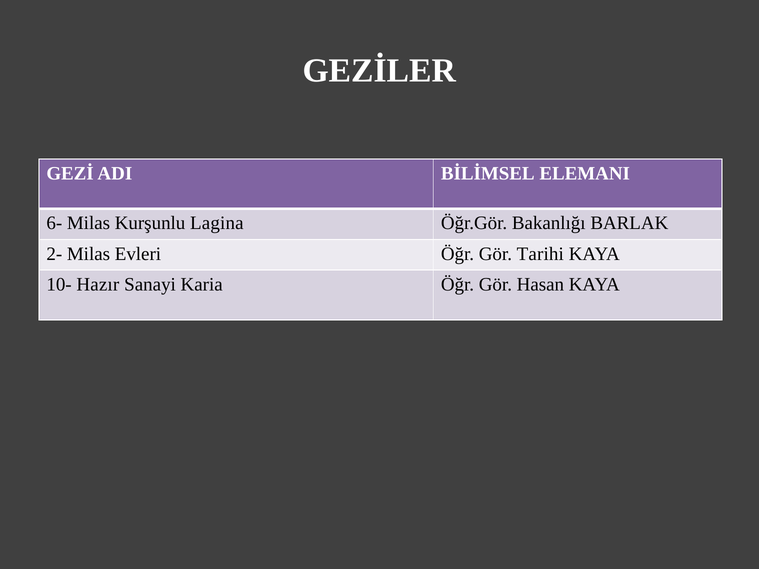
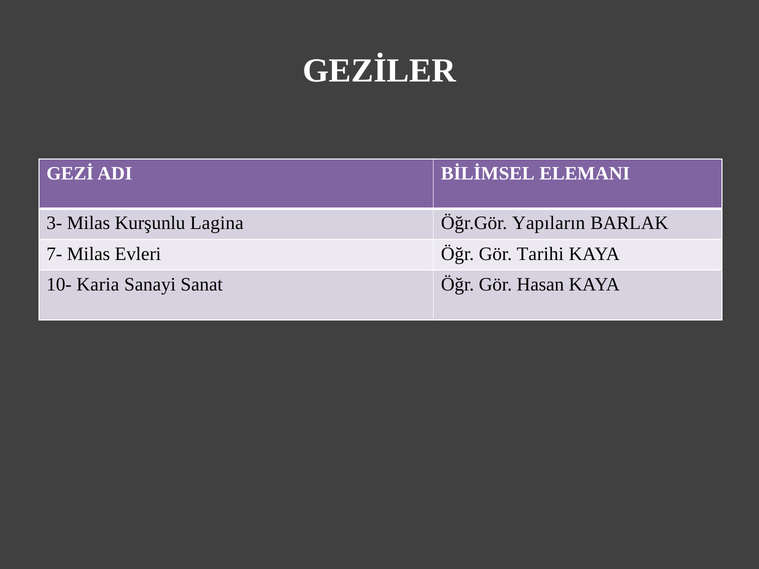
6-: 6- -> 3- (54, 223)
Bakanlığı: Bakanlığı -> Yapıların (549, 223)
2-: 2- -> 7- (54, 254)
Hazır: Hazır -> Karia (98, 285)
Karia: Karia -> Sanat (202, 285)
